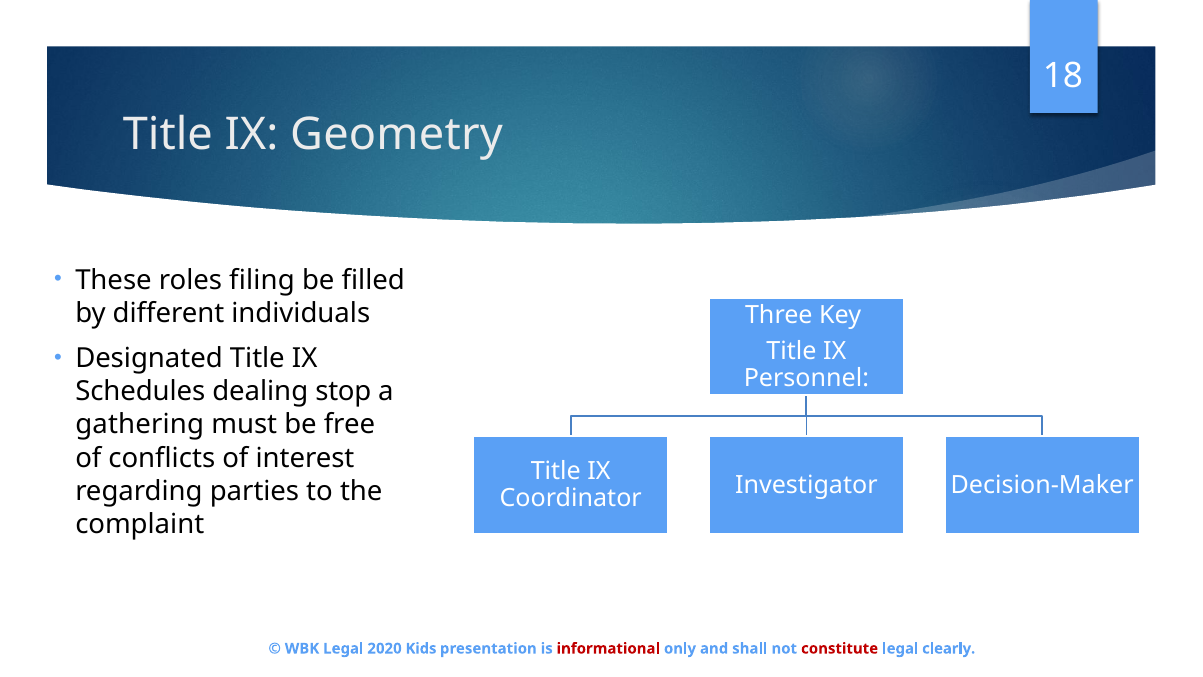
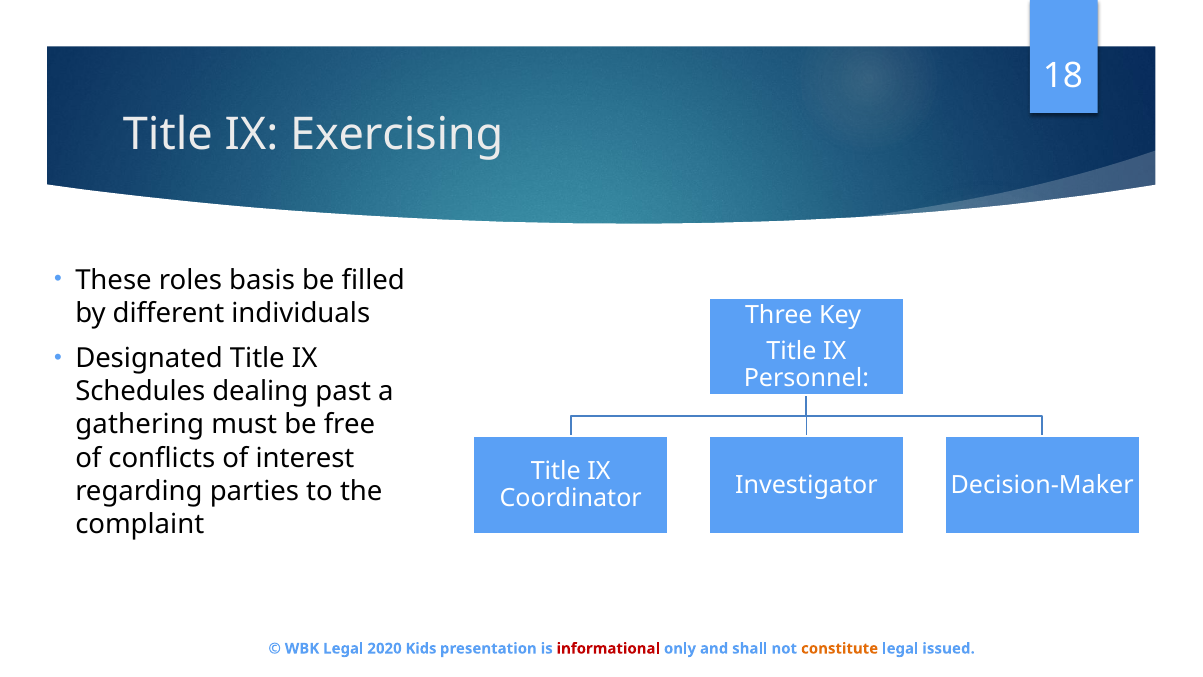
Geometry: Geometry -> Exercising (397, 134)
filing: filing -> basis (262, 280)
stop: stop -> past (343, 392)
constitute colour: red -> orange (840, 648)
clearly: clearly -> issued (949, 648)
